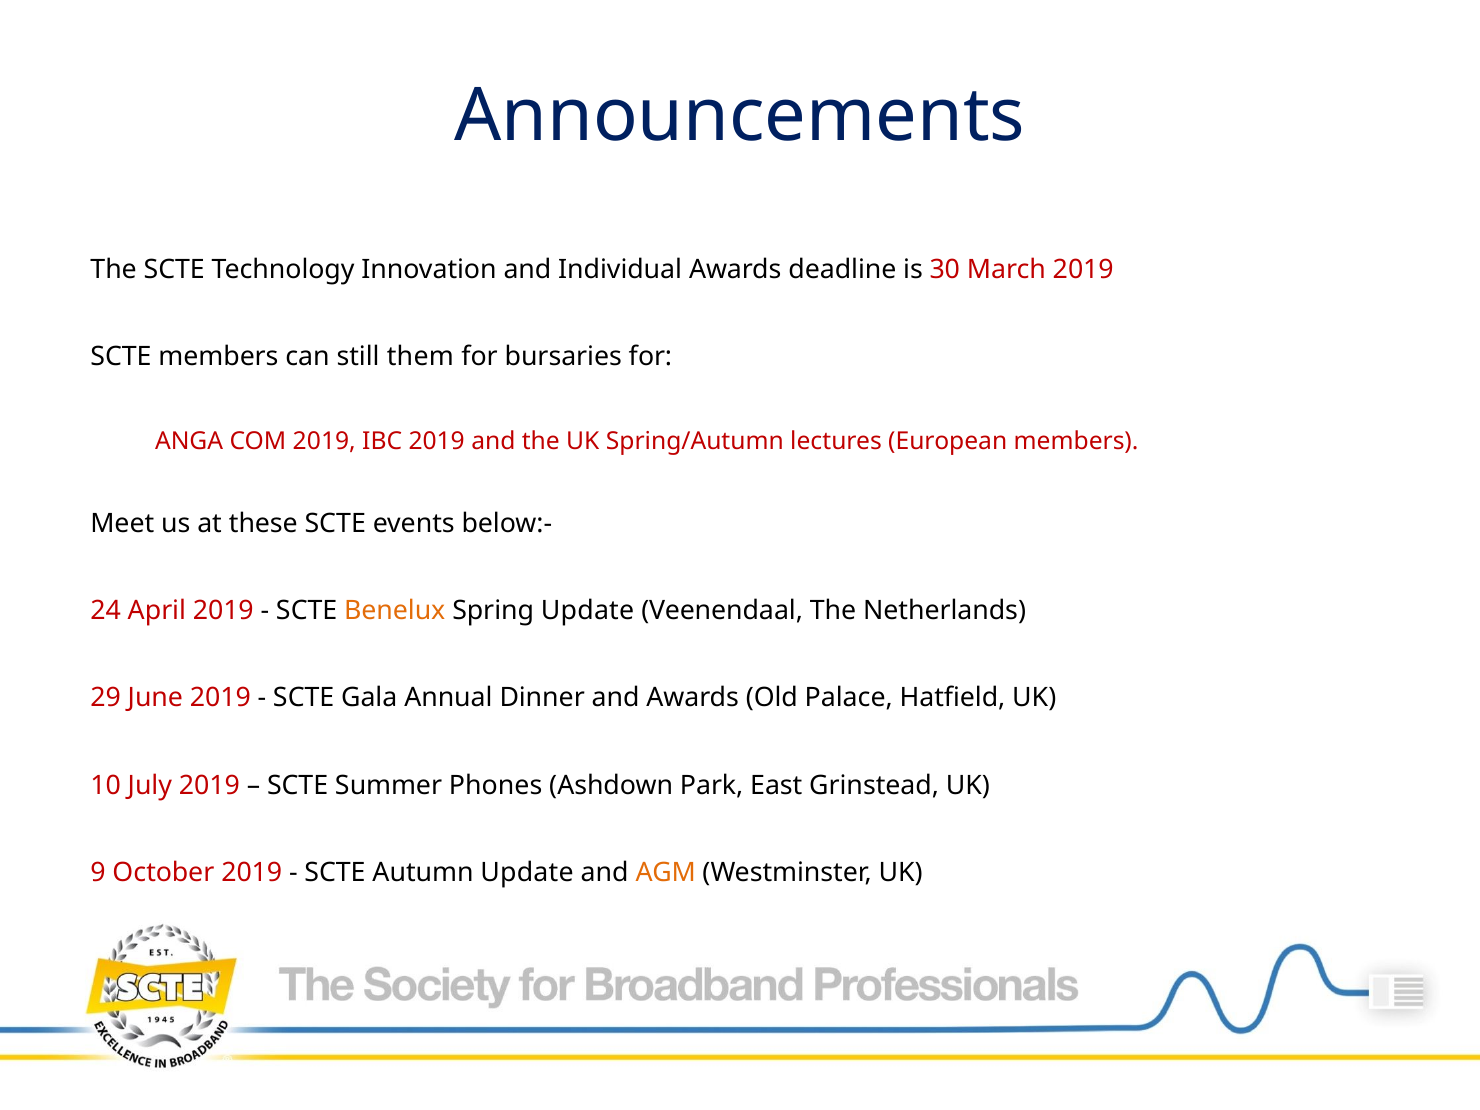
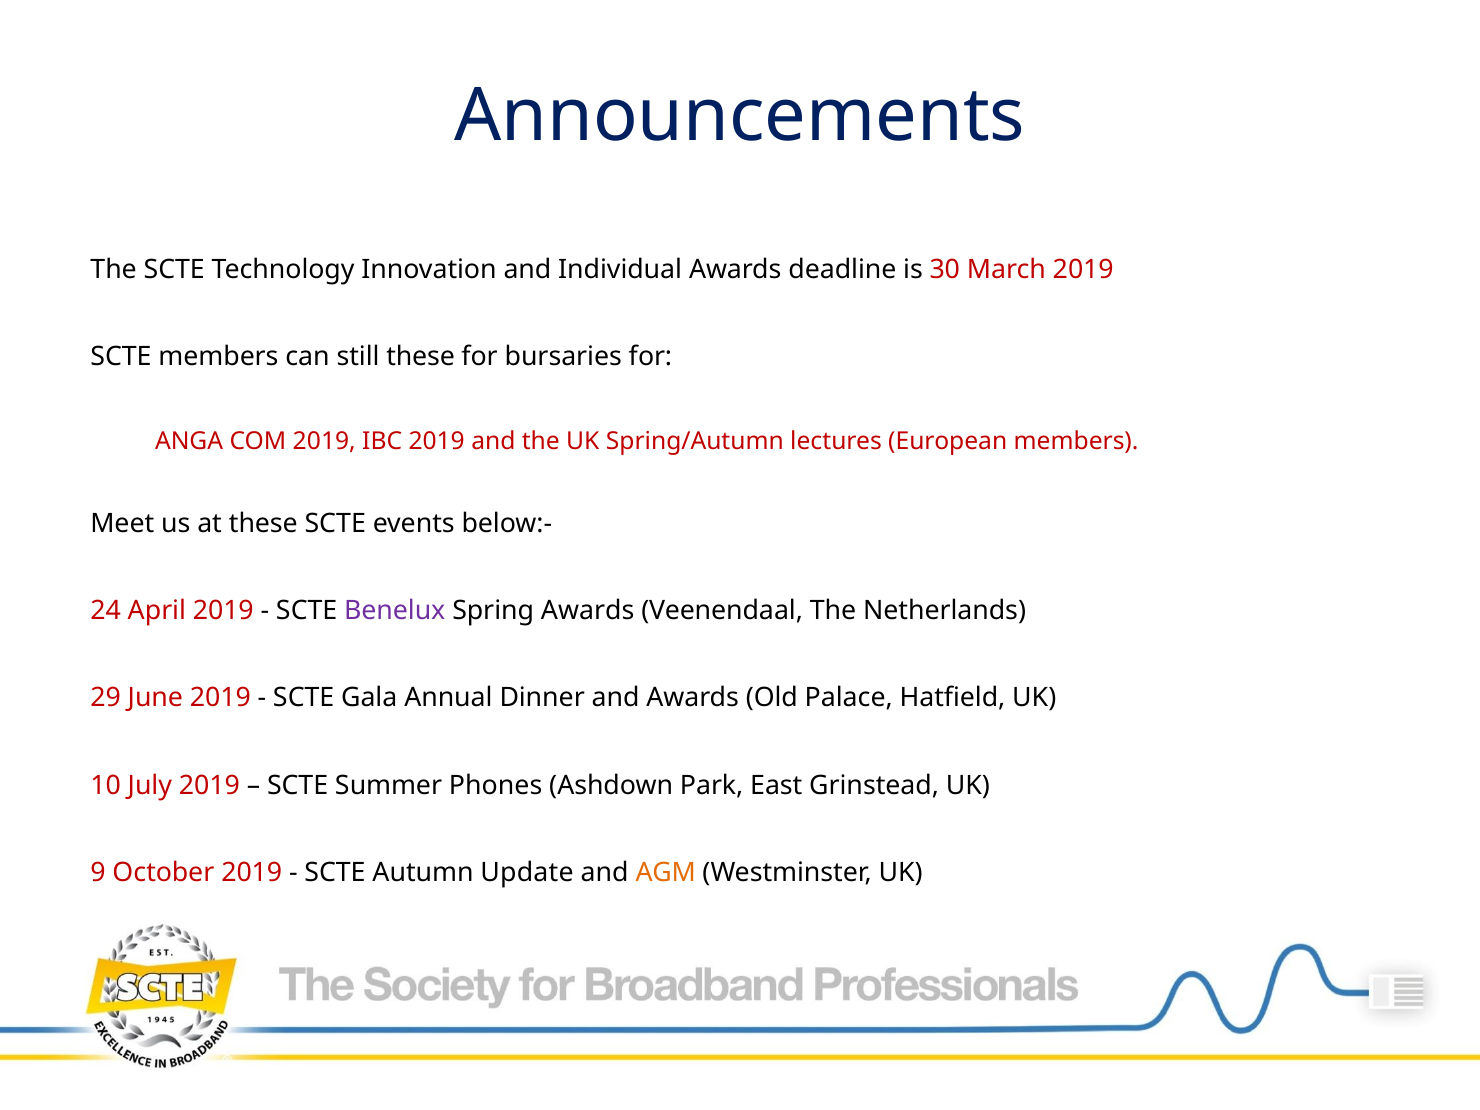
still them: them -> these (421, 357)
Benelux colour: orange -> purple (395, 611)
Spring Update: Update -> Awards (588, 611)
